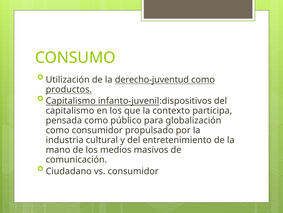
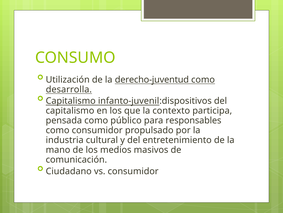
productos: productos -> desarrolla (69, 89)
globalización: globalización -> responsables (193, 120)
